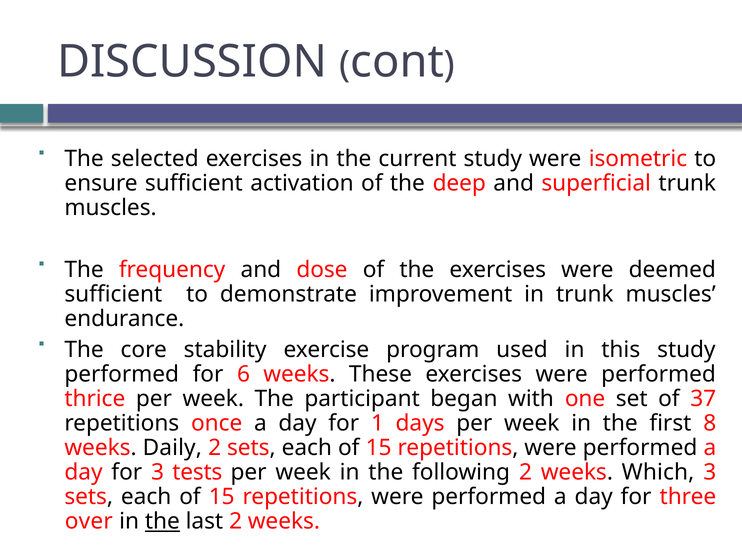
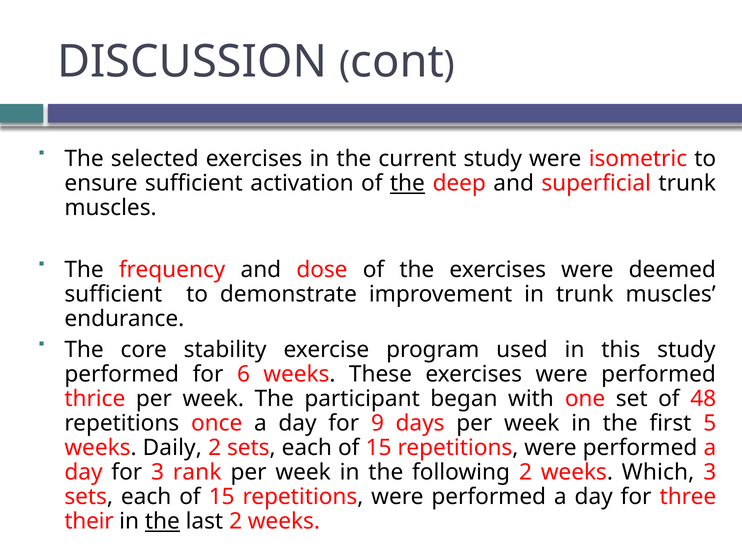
the underline: none -> present (407, 183)
37: 37 -> 48 (703, 399)
1: 1 -> 9 (378, 423)
8: 8 -> 5 (710, 423)
tests: tests -> rank (197, 472)
over: over -> their (89, 521)
